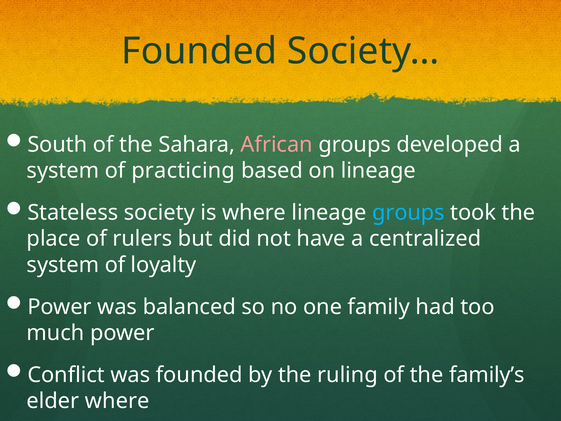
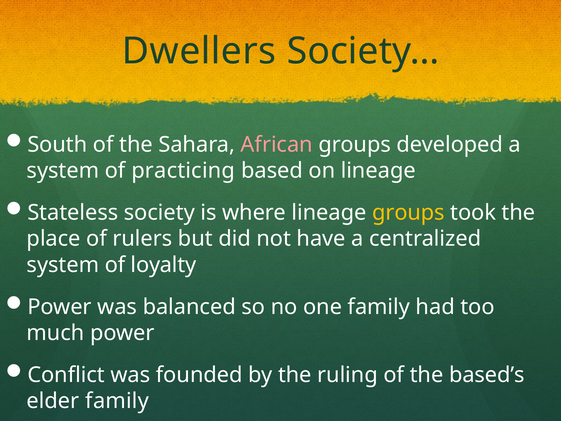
Founded: Founded -> Dwellers (199, 51)
groups colour: light blue -> yellow (408, 212)
family’s: family’s -> based’s (487, 375)
elder where: where -> family (117, 401)
